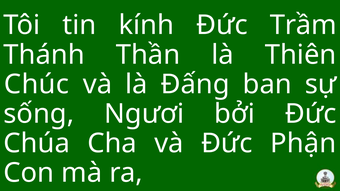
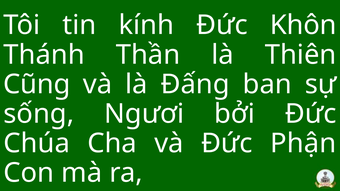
Trầm: Trầm -> Khôn (303, 25)
Chúc: Chúc -> Cũng (37, 84)
